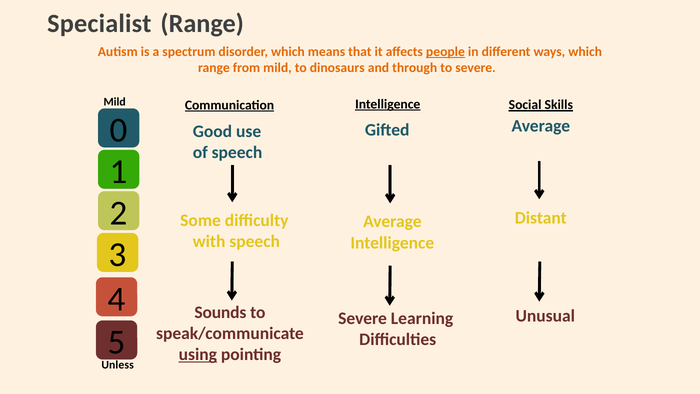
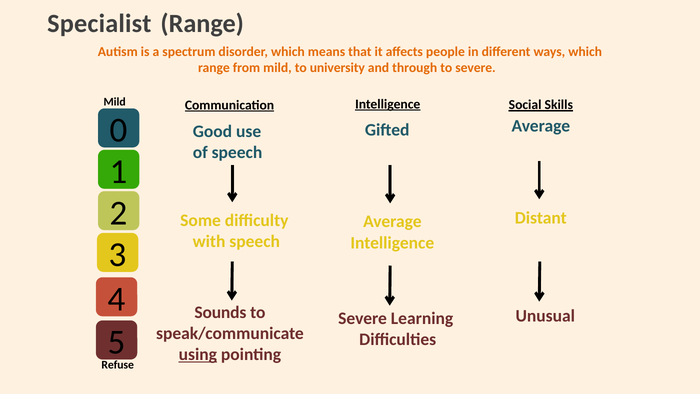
people underline: present -> none (445, 52)
dinosaurs: dinosaurs -> university (337, 68)
Unless: Unless -> Refuse (118, 365)
